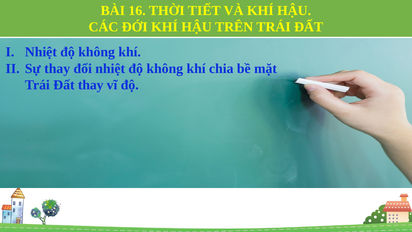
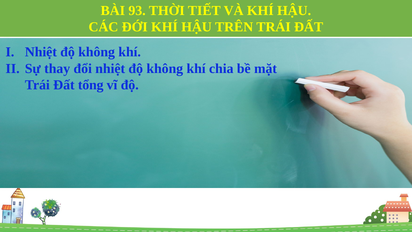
16: 16 -> 93 (137, 11)
Đất thay: thay -> tổng (91, 85)
